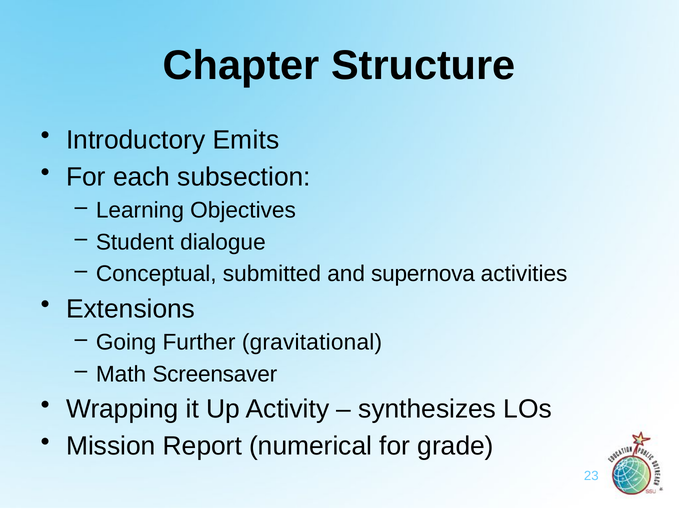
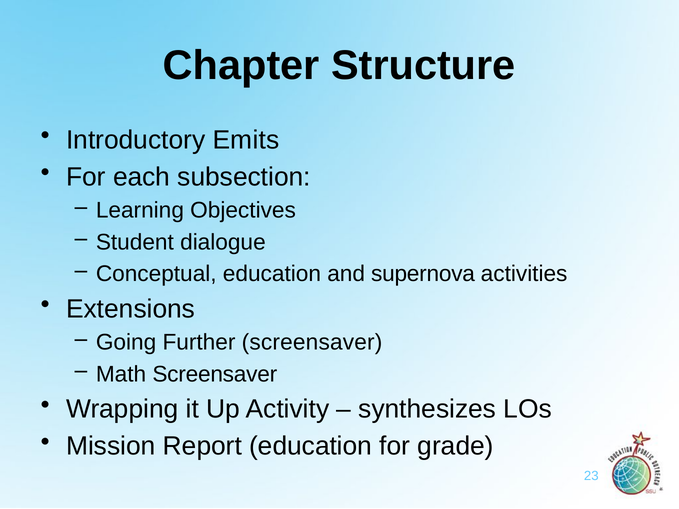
Conceptual submitted: submitted -> education (272, 274)
Further gravitational: gravitational -> screensaver (312, 343)
Report numerical: numerical -> education (311, 446)
